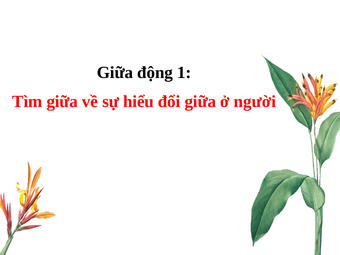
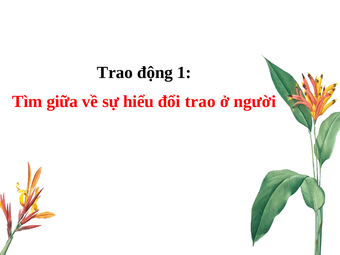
Giữa: Giữa -> Trao (115, 73)
đổi giữa: giữa -> trao (200, 101)
